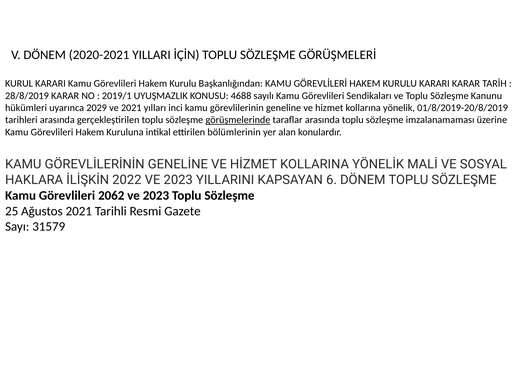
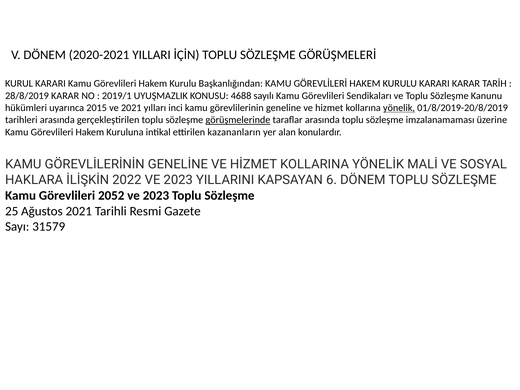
2029: 2029 -> 2015 (97, 108)
yönelik underline: none -> present (399, 108)
bölümlerinin: bölümlerinin -> kazananların (234, 132)
2062: 2062 -> 2052 (111, 195)
